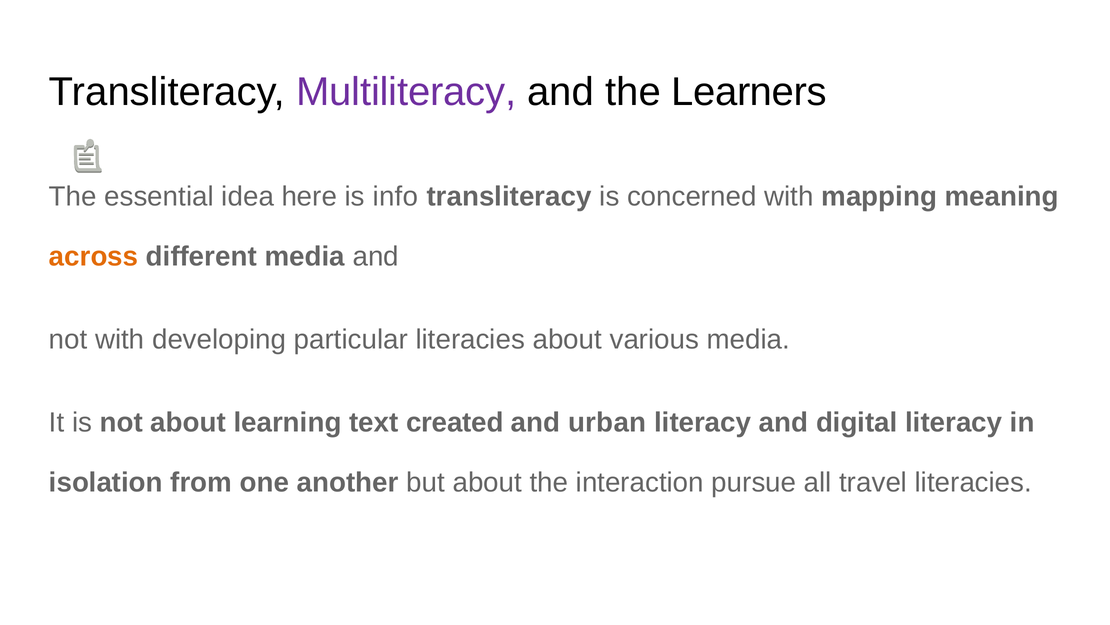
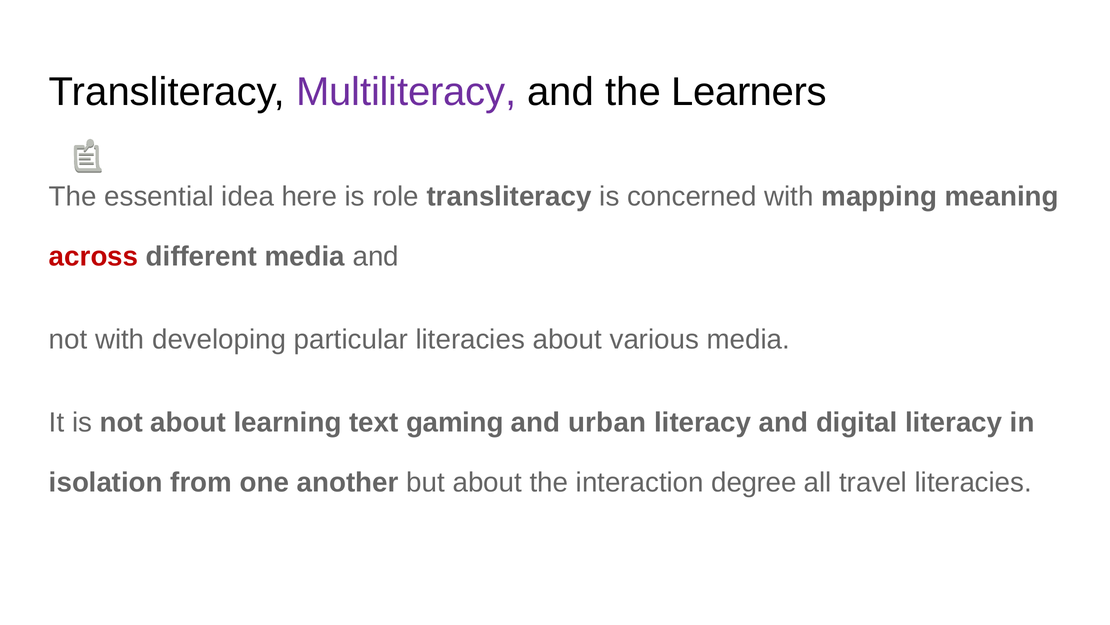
info: info -> role (396, 196)
across colour: orange -> red (94, 256)
created: created -> gaming (455, 422)
pursue: pursue -> degree (754, 482)
